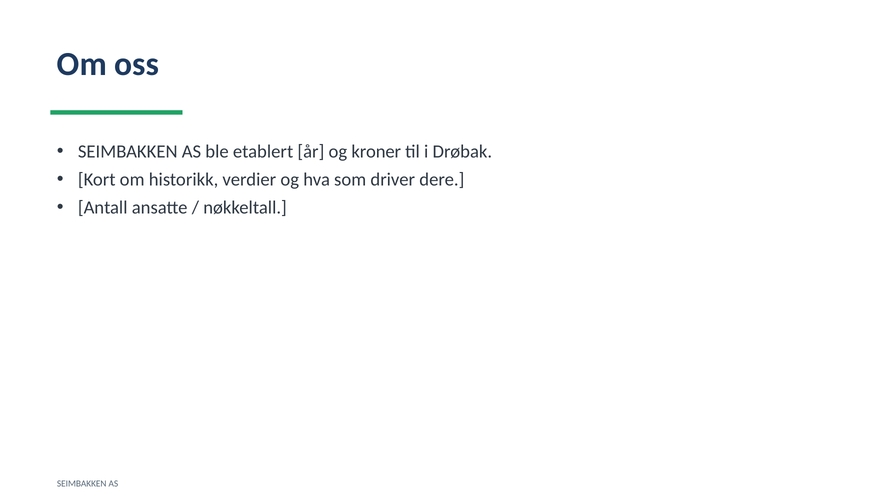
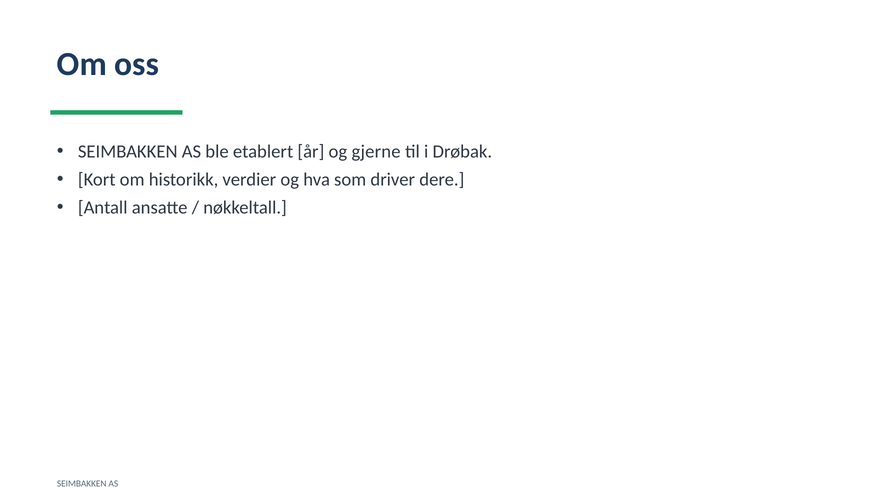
kroner: kroner -> gjerne (376, 152)
